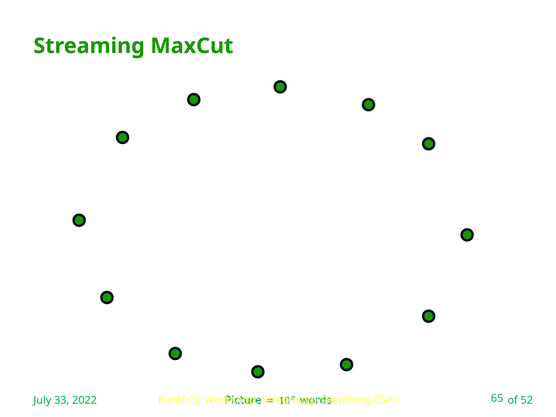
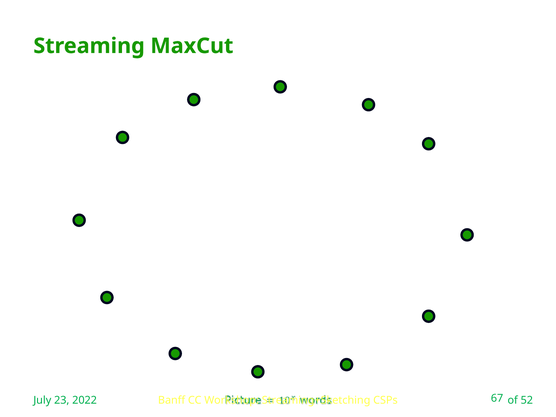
33: 33 -> 23 (62, 400)
65: 65 -> 67 (497, 398)
